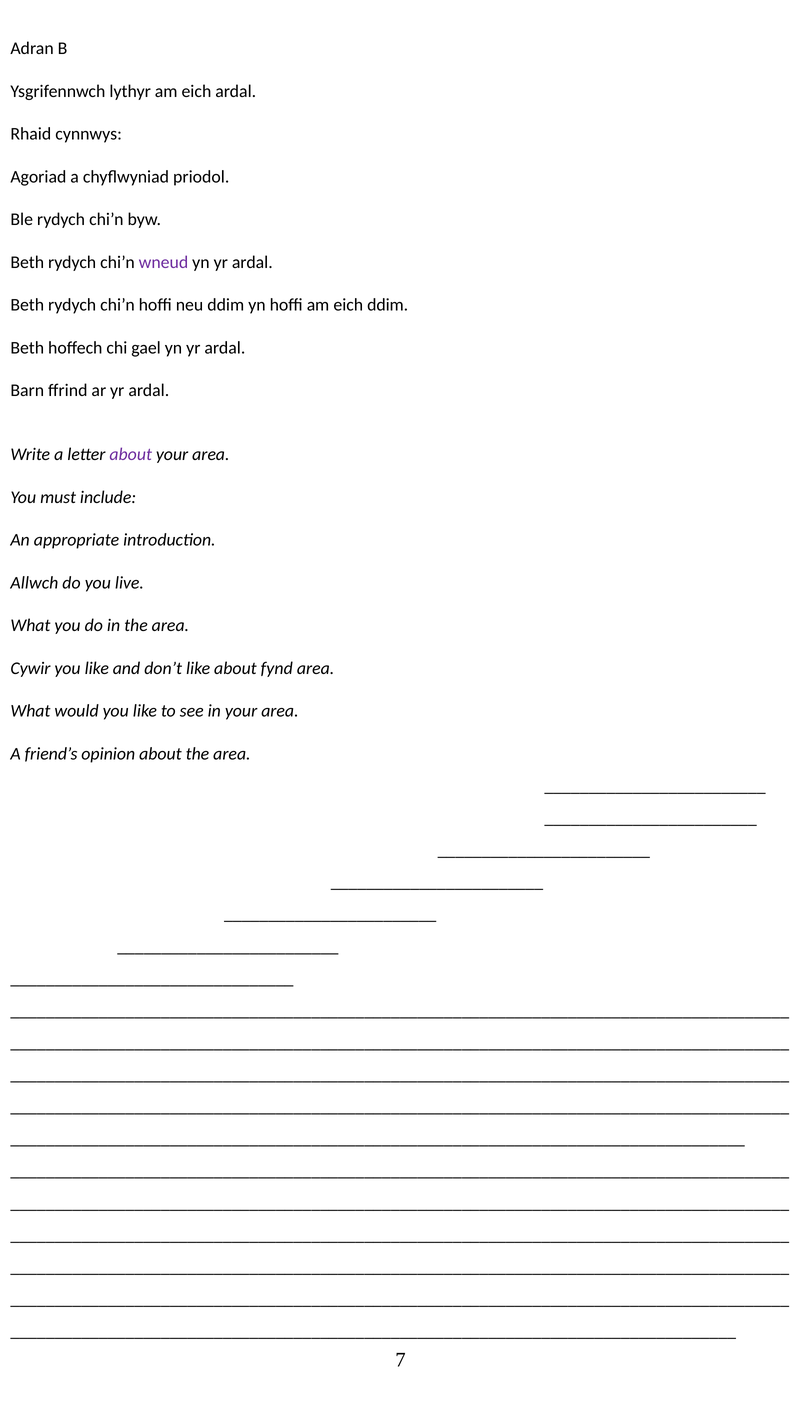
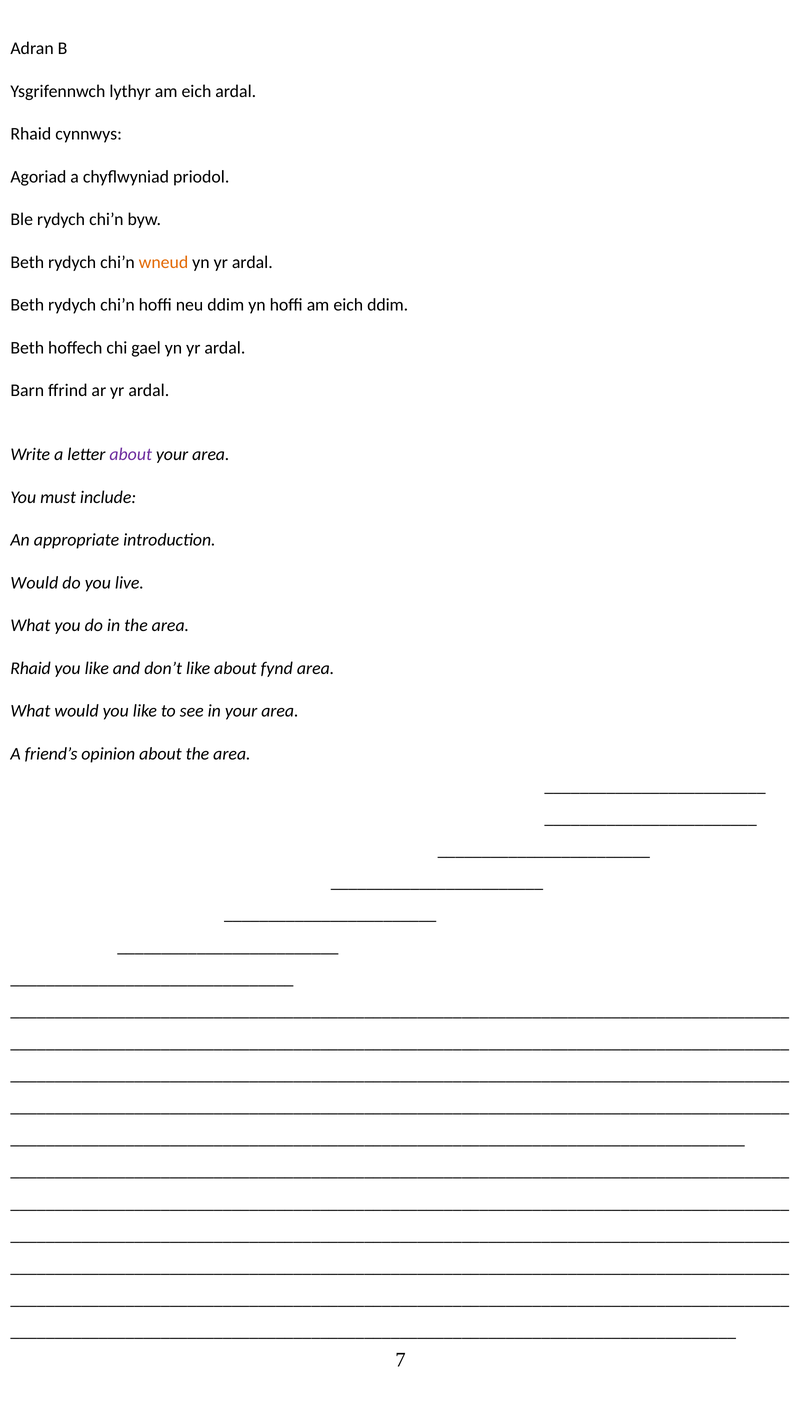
wneud colour: purple -> orange (163, 262)
Allwch: Allwch -> Would (34, 582)
Cywir: Cywir -> Rhaid (31, 668)
